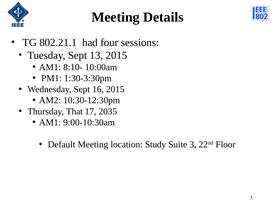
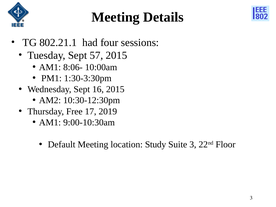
13: 13 -> 57 (96, 55)
8:10-: 8:10- -> 8:06- (73, 67)
That: That -> Free (74, 111)
2035: 2035 -> 2019 (108, 111)
